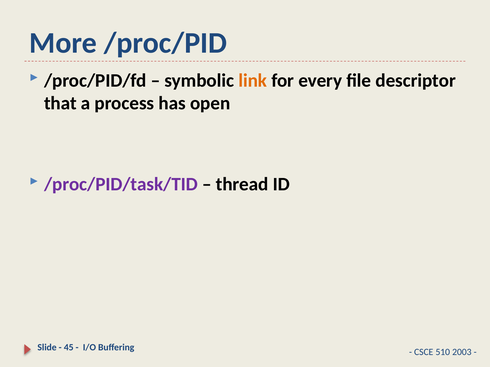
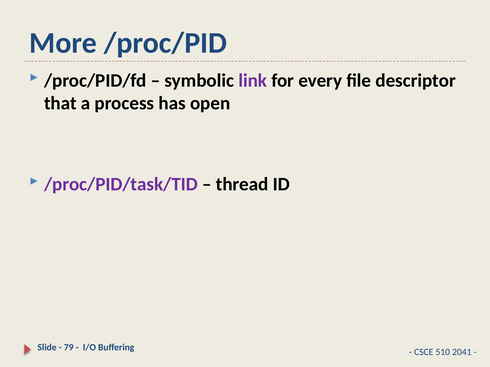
link colour: orange -> purple (253, 81)
45: 45 -> 79 (69, 348)
2003: 2003 -> 2041 (462, 353)
